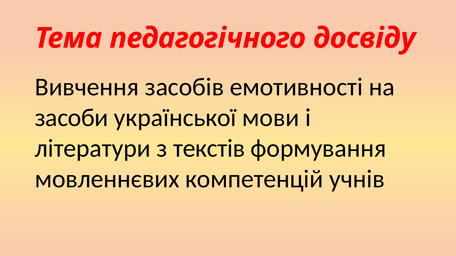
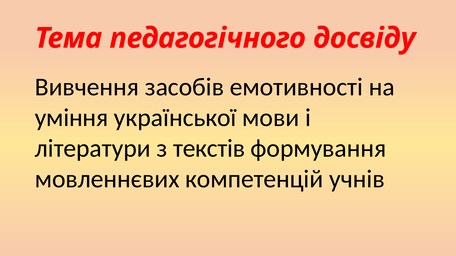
засоби: засоби -> уміння (72, 118)
